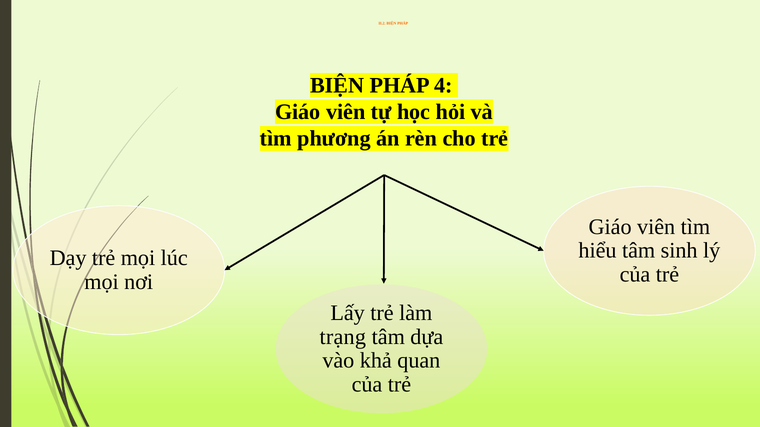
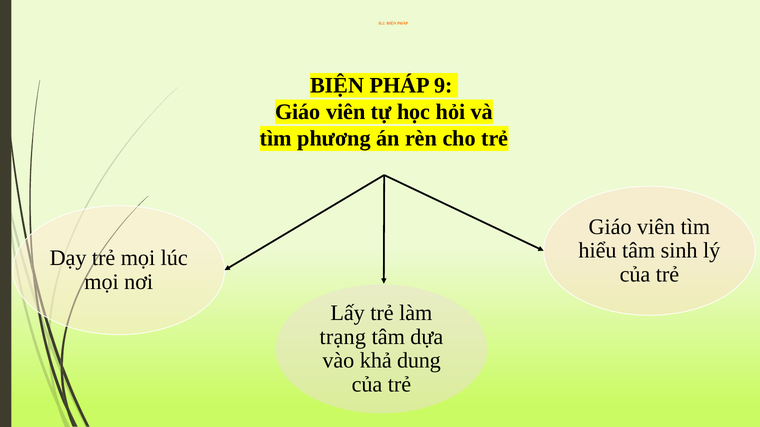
4: 4 -> 9 (443, 86)
quan: quan -> dung (419, 361)
